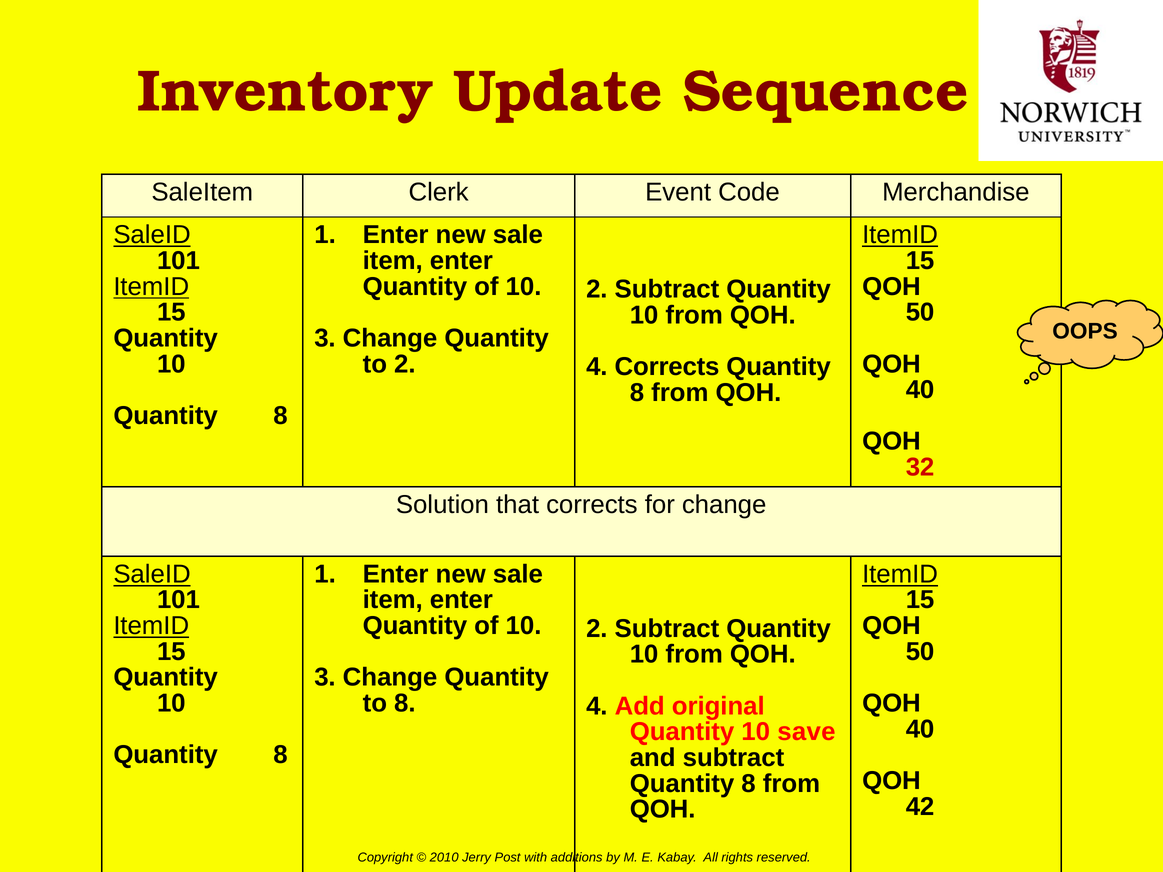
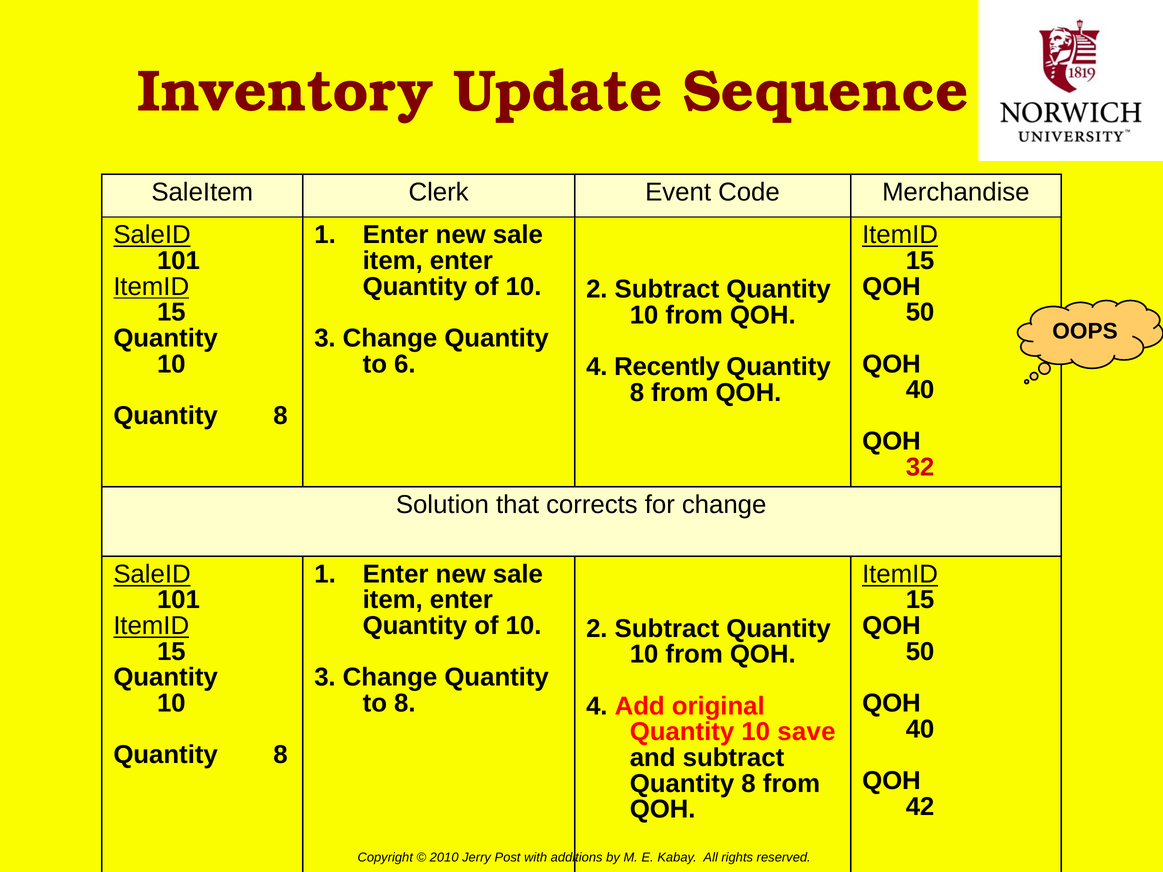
to 2: 2 -> 6 (405, 364)
4 Corrects: Corrects -> Recently (667, 367)
